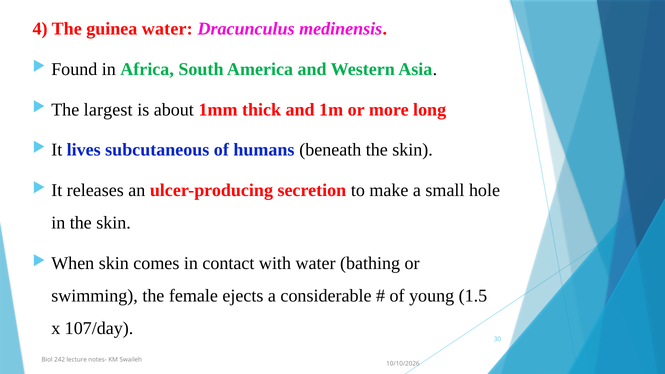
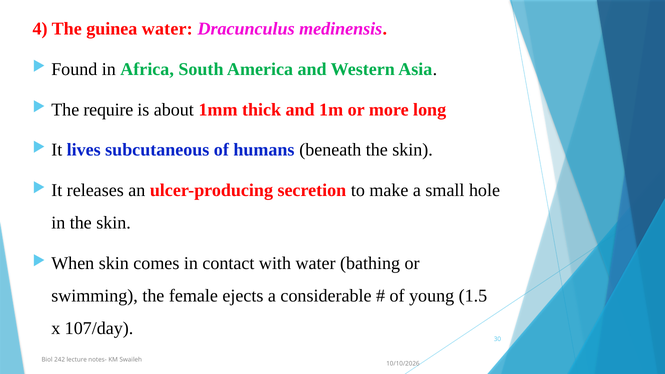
largest: largest -> require (108, 110)
